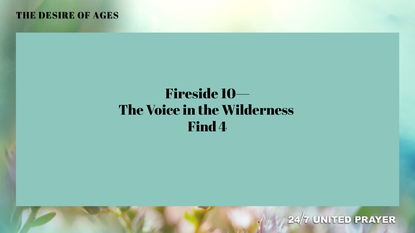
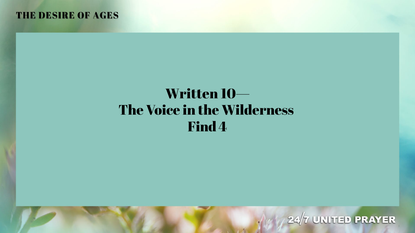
Fireside: Fireside -> Written (192, 94)
